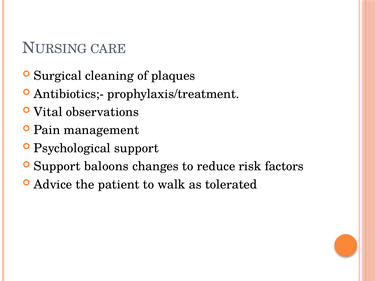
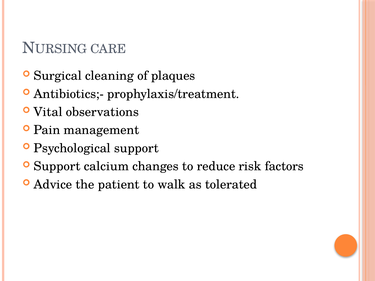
baloons: baloons -> calcium (106, 166)
